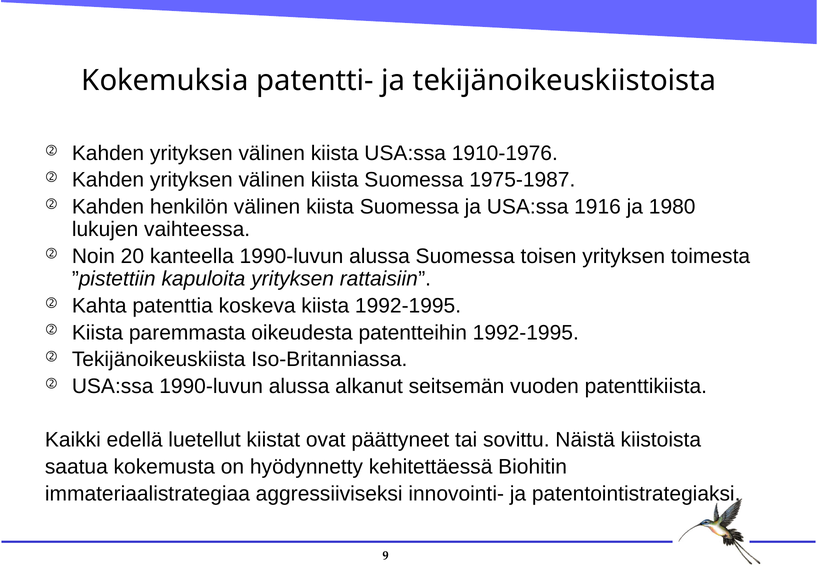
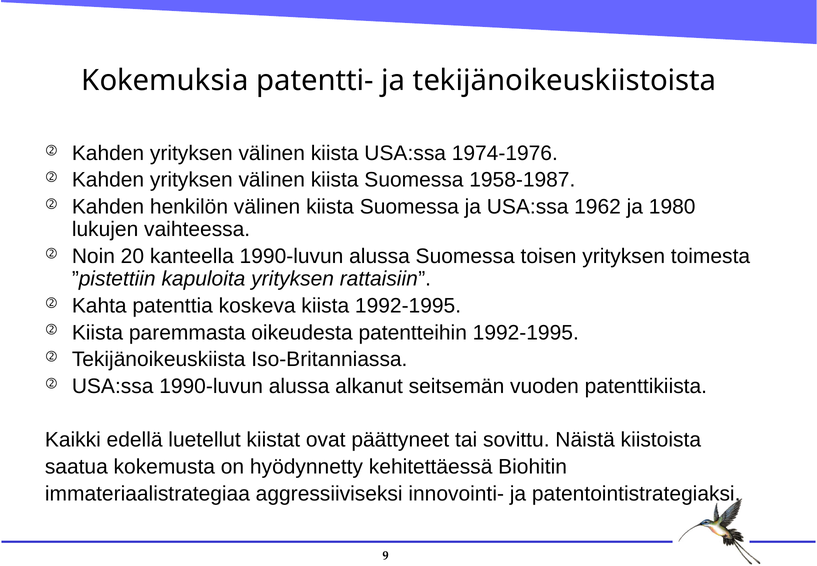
1910-1976: 1910-1976 -> 1974-1976 (505, 153)
1975-1987: 1975-1987 -> 1958-1987 (522, 180)
1916: 1916 -> 1962 (598, 207)
